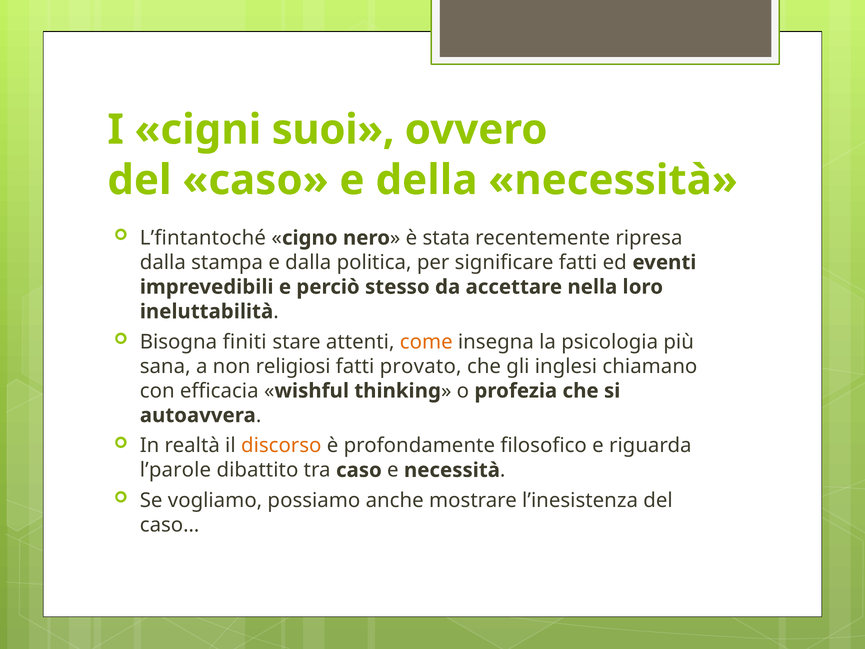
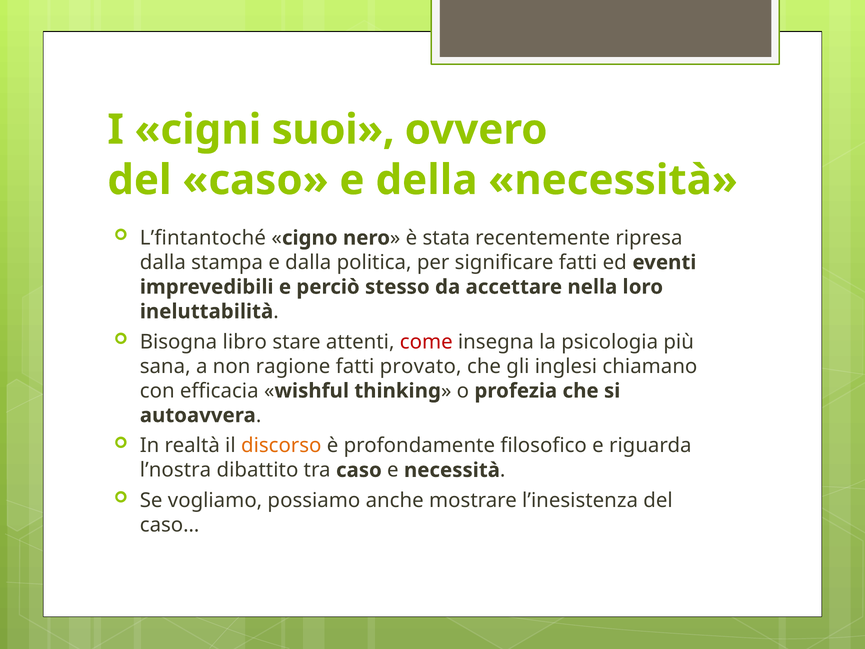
finiti: finiti -> libro (245, 342)
come colour: orange -> red (426, 342)
religiosi: religiosi -> ragione (293, 366)
l’parole: l’parole -> l’nostra (176, 470)
